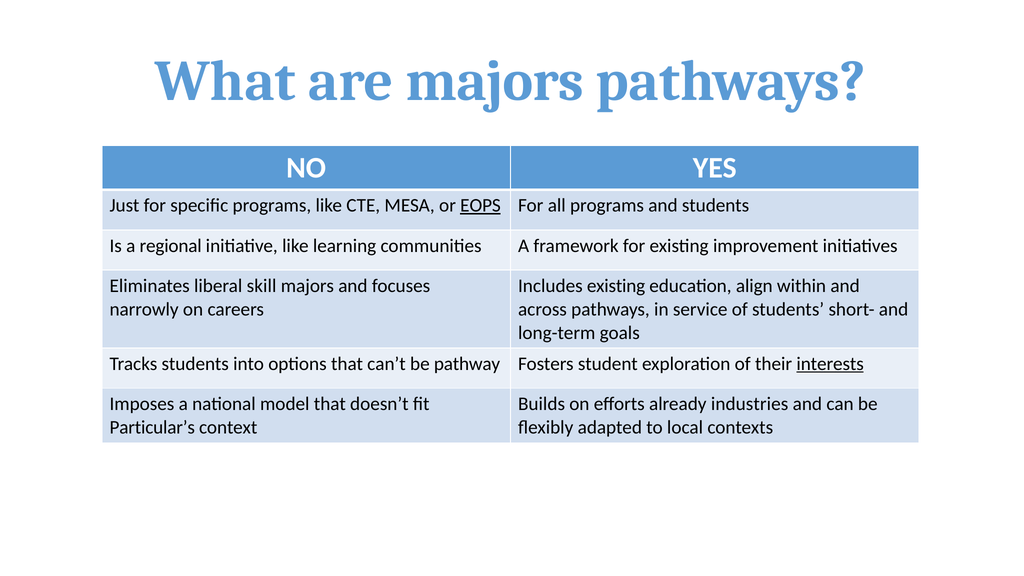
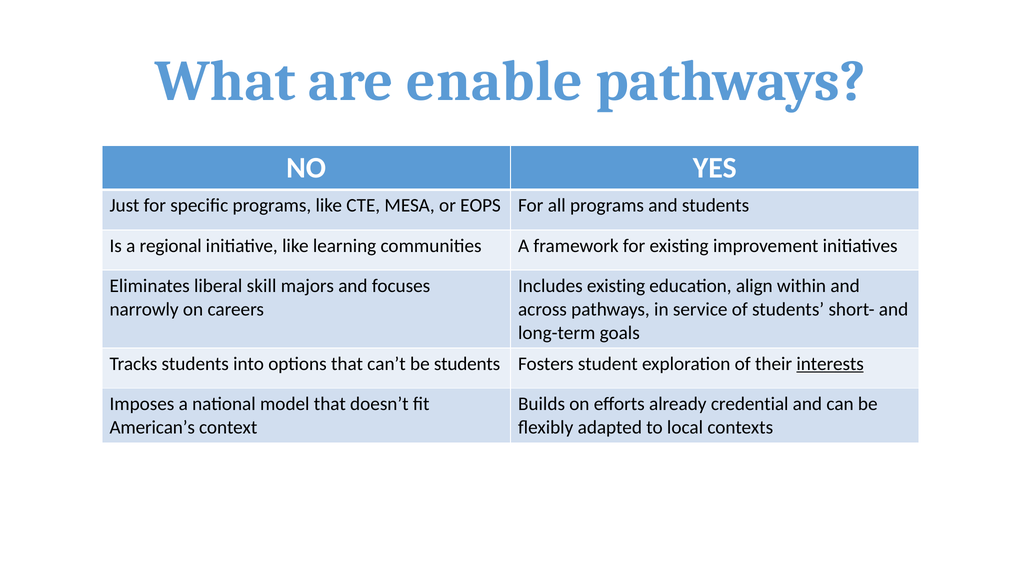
are majors: majors -> enable (494, 81)
EOPS underline: present -> none (481, 206)
be pathway: pathway -> students (467, 364)
industries: industries -> credential (750, 404)
Particular’s: Particular’s -> American’s (152, 427)
